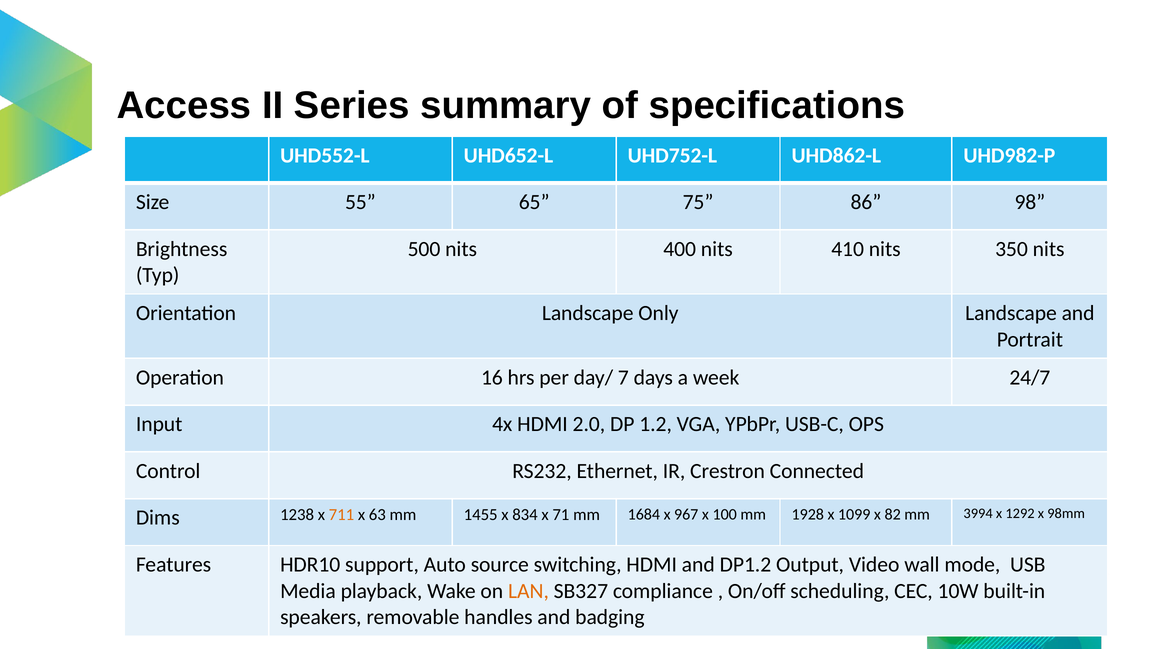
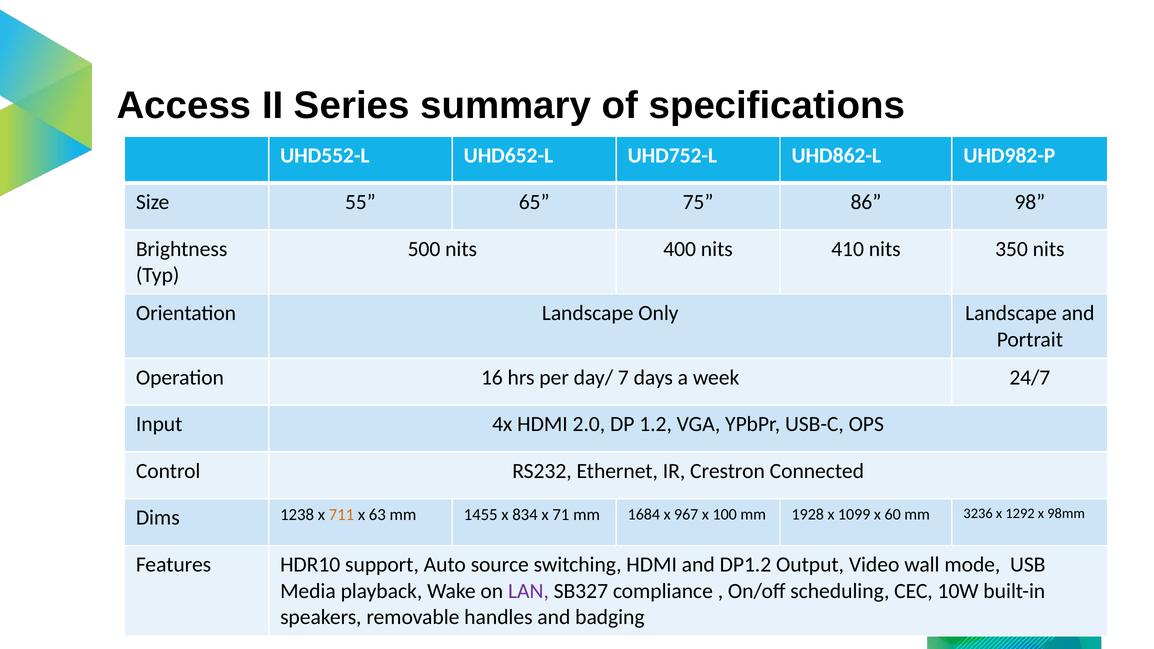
82: 82 -> 60 (893, 514)
3994: 3994 -> 3236 (978, 513)
LAN colour: orange -> purple (528, 591)
